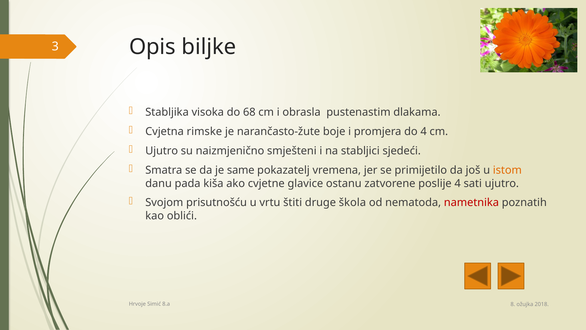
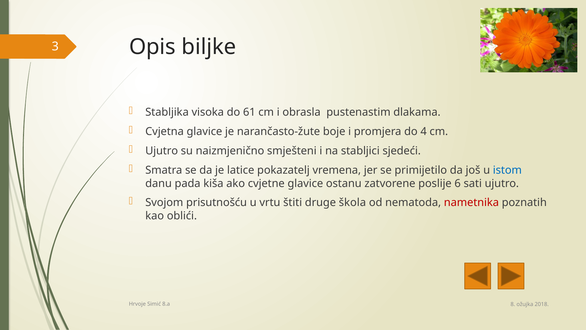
68: 68 -> 61 (249, 112)
Cvjetna rimske: rimske -> glavice (204, 131)
same: same -> latice (241, 170)
istom colour: orange -> blue (507, 170)
poslije 4: 4 -> 6 (458, 183)
